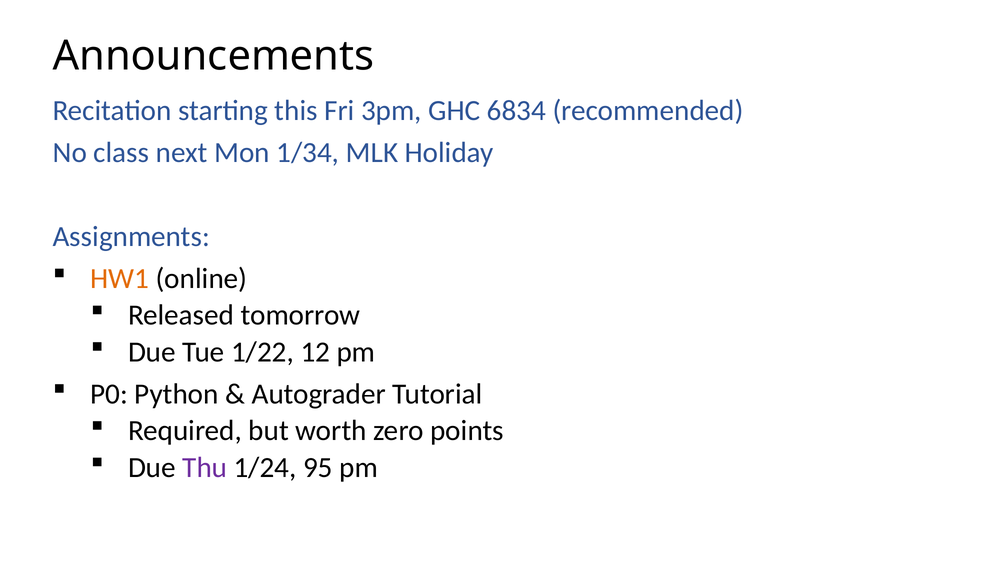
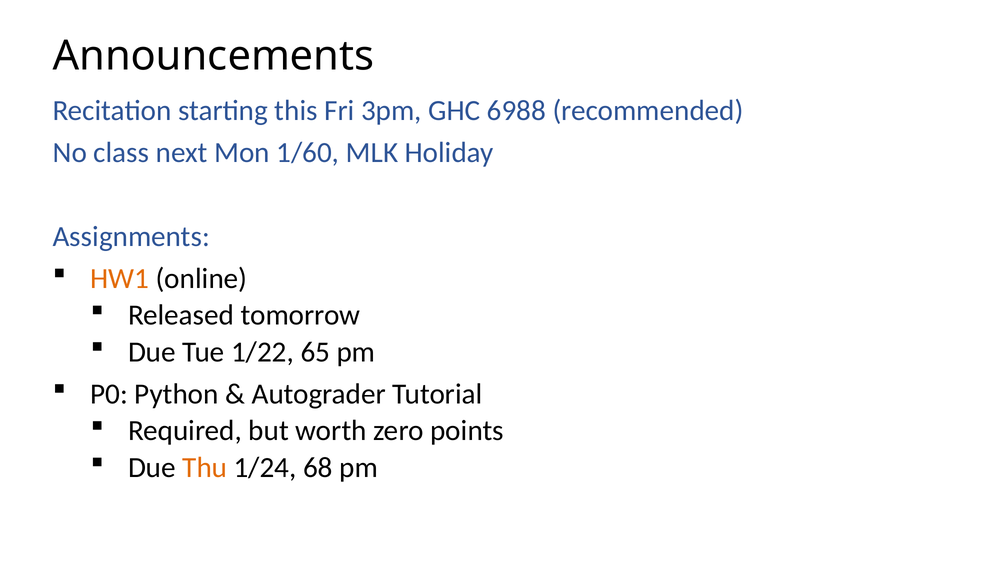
6834: 6834 -> 6988 (517, 111)
1/34: 1/34 -> 1/60 (308, 153)
12: 12 -> 65 (315, 352)
Thu colour: purple -> orange (205, 467)
95: 95 -> 68 (318, 467)
